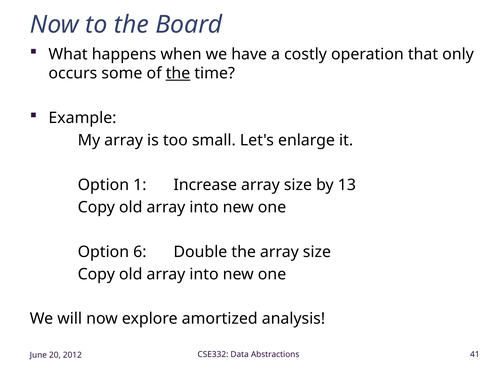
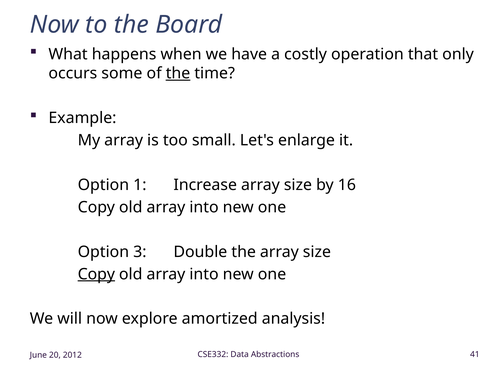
13: 13 -> 16 (347, 185)
6: 6 -> 3 (140, 252)
Copy underline: none -> present (96, 275)
